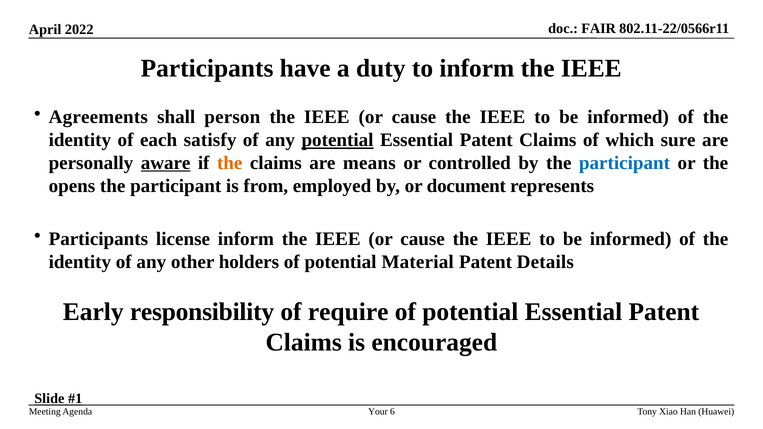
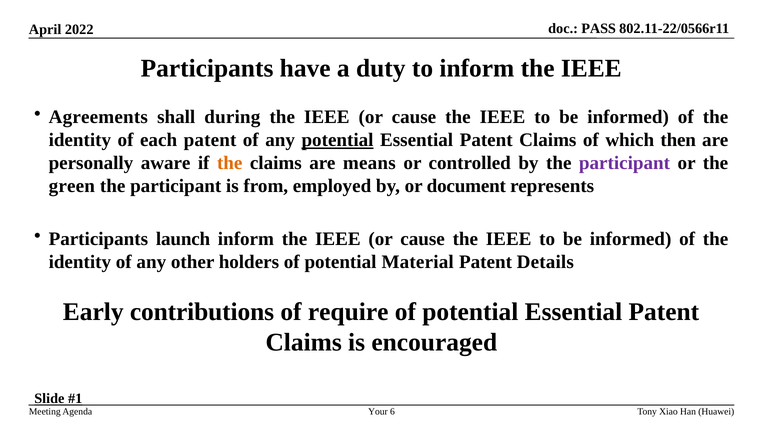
FAIR: FAIR -> PASS (599, 29)
person: person -> during (232, 117)
each satisfy: satisfy -> patent (210, 140)
sure: sure -> then (678, 140)
aware underline: present -> none (166, 163)
participant colour: blue -> purple (625, 163)
opens: opens -> green (72, 186)
license: license -> launch (183, 239)
responsibility: responsibility -> contributions (202, 312)
